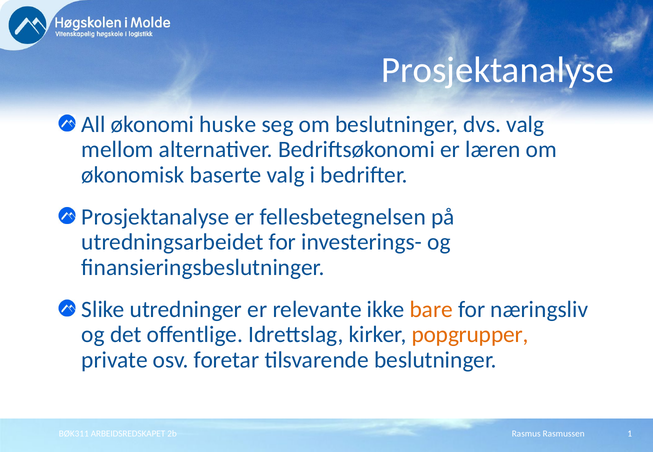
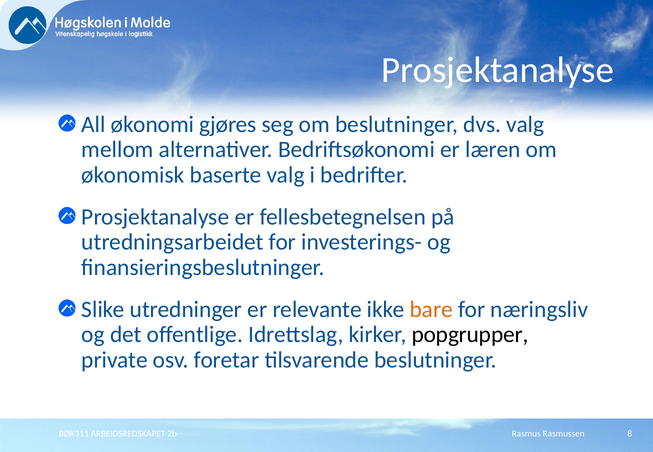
huske: huske -> gjøres (228, 124)
popgrupper colour: orange -> black (470, 335)
1: 1 -> 8 (630, 434)
